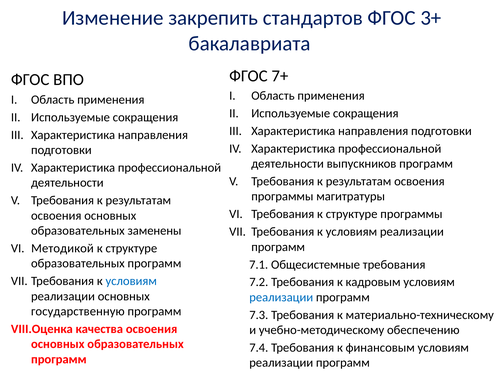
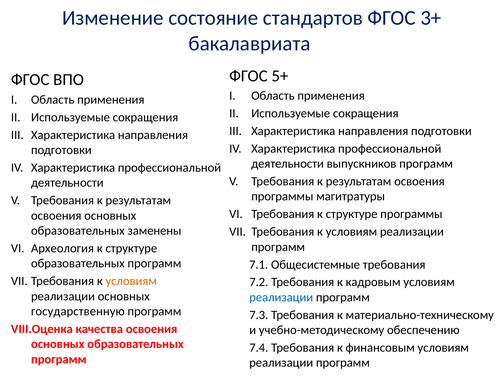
закрепить: закрепить -> состояние (213, 18)
7+: 7+ -> 5+ (280, 76)
Методикой: Методикой -> Археология (62, 248)
условиям colour: blue -> orange (131, 281)
